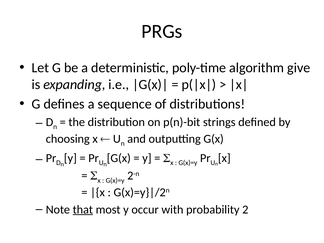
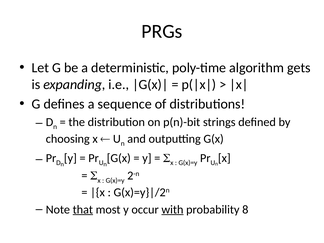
give: give -> gets (299, 68)
with underline: none -> present (172, 210)
2: 2 -> 8 (245, 210)
